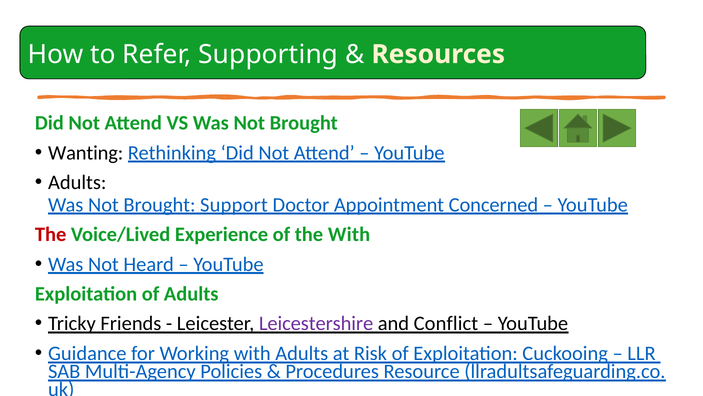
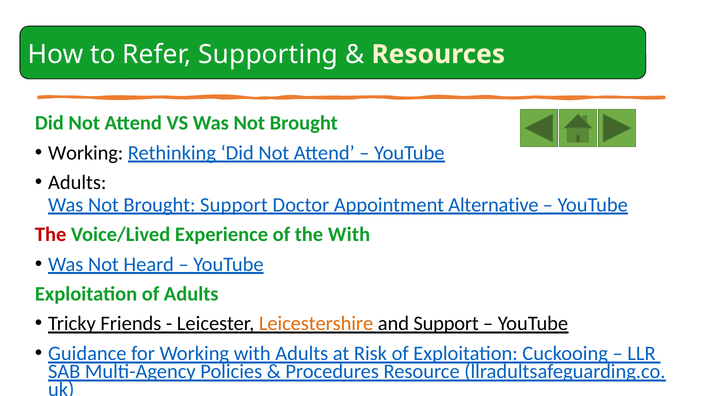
Wanting: Wanting -> Working (86, 153)
Concerned: Concerned -> Alternative (493, 205)
Leicestershire colour: purple -> orange (316, 323)
and Conflict: Conflict -> Support (446, 323)
